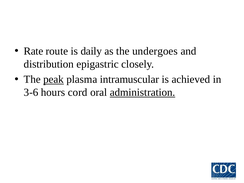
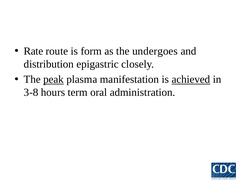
daily: daily -> form (91, 51)
intramuscular: intramuscular -> manifestation (129, 79)
achieved underline: none -> present (191, 79)
3-6: 3-6 -> 3-8 (31, 92)
cord: cord -> term (78, 92)
administration underline: present -> none (143, 92)
